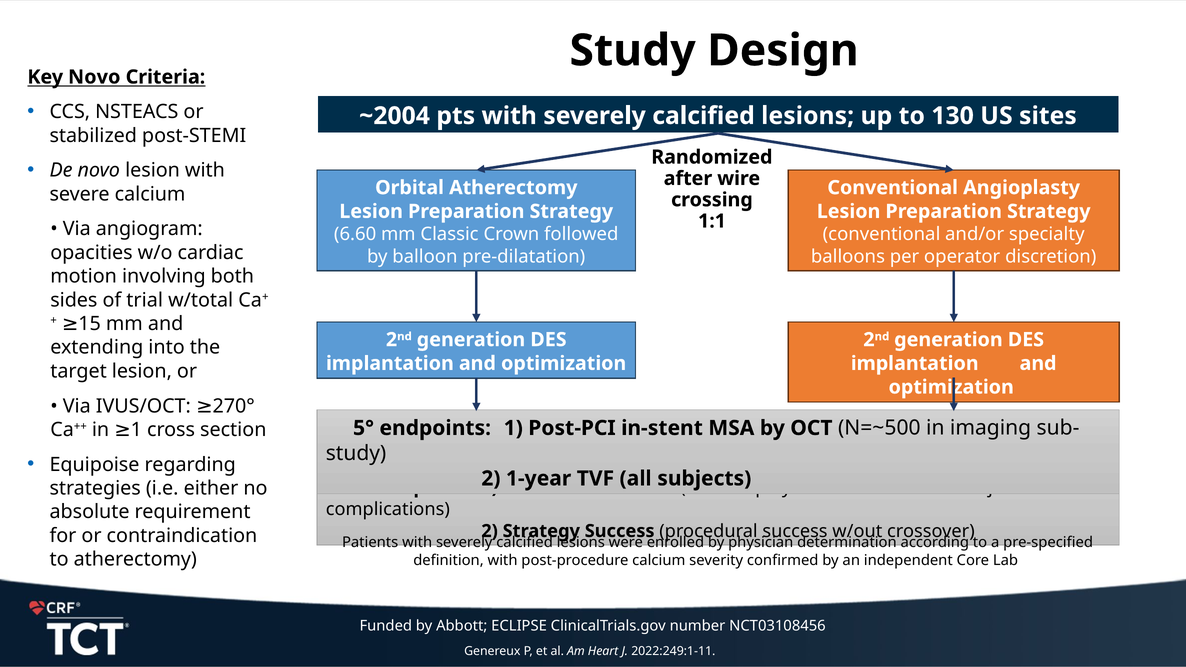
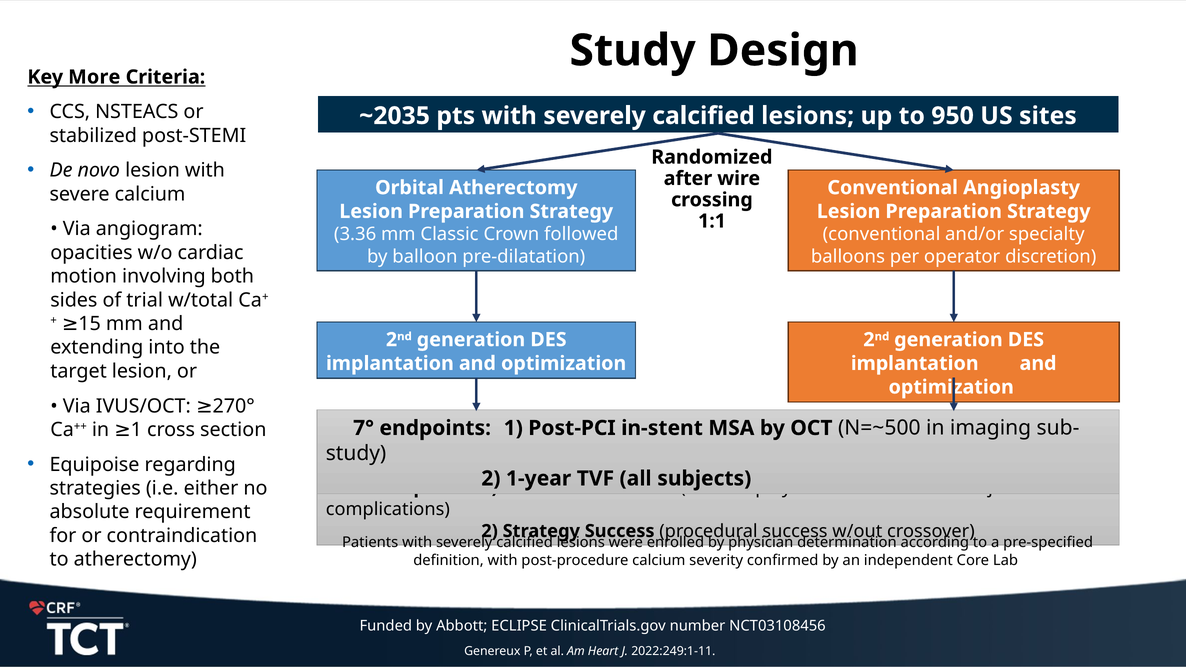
Key Novo: Novo -> More (94, 77)
~2004: ~2004 -> ~2035 (395, 116)
130: 130 -> 950 (953, 116)
6.60: 6.60 -> 3.36 (355, 234)
5°: 5° -> 7° (364, 428)
